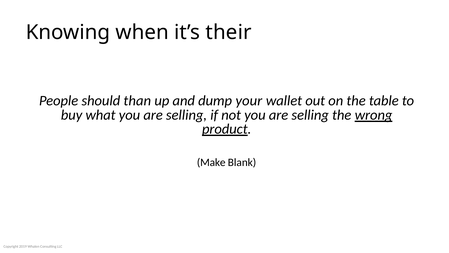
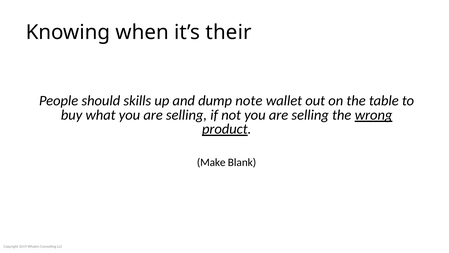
than: than -> skills (137, 101)
your: your -> note (249, 101)
